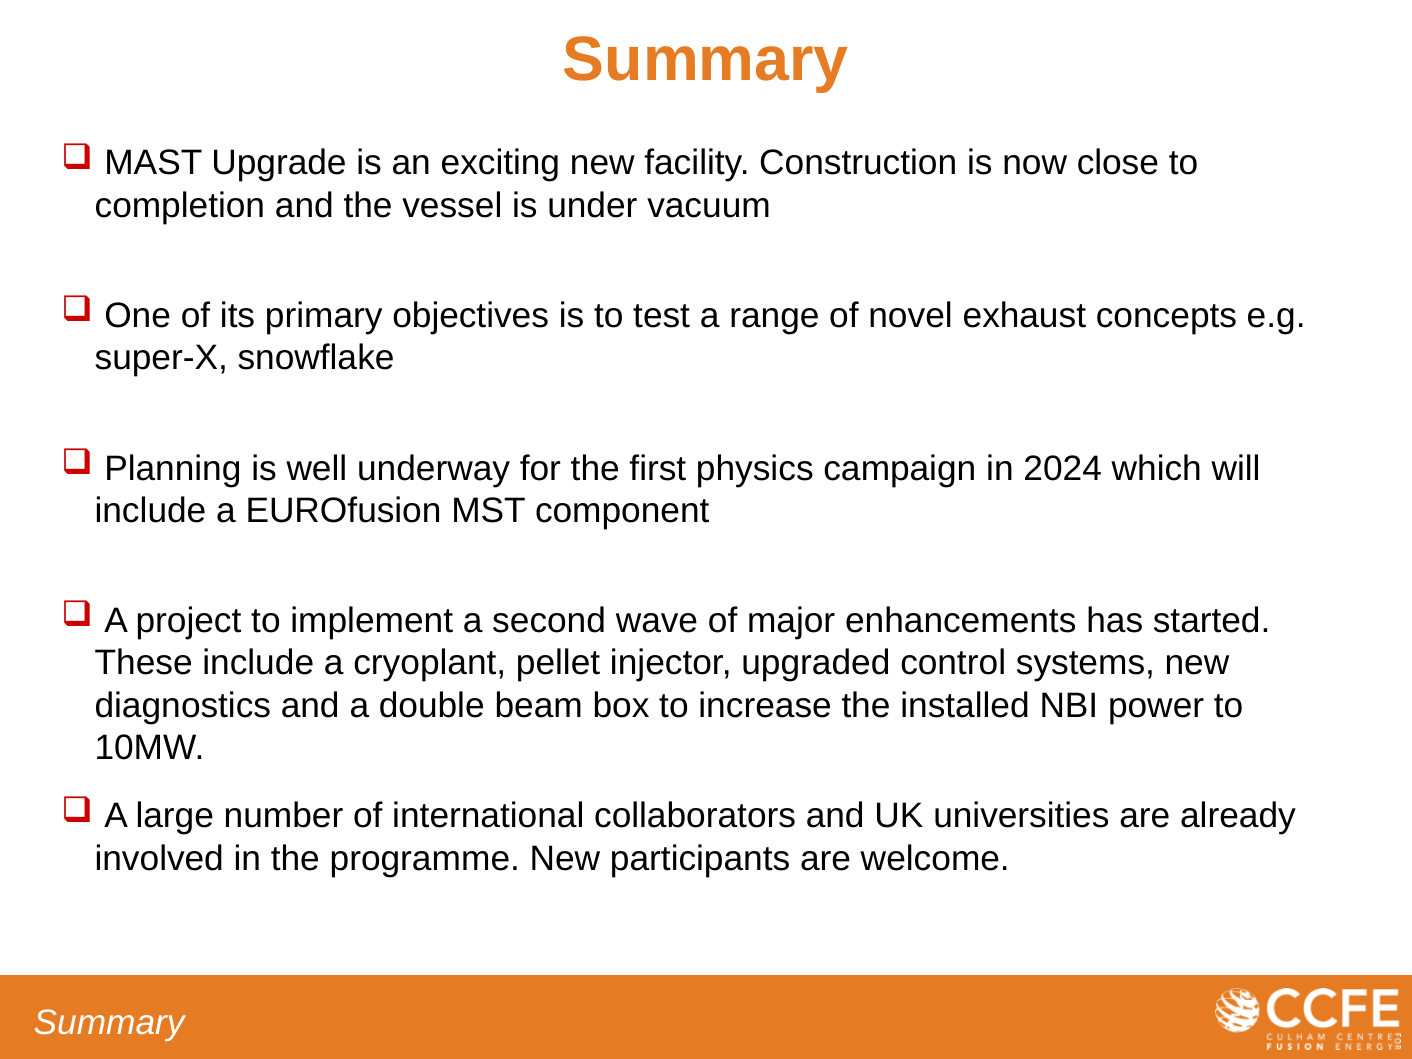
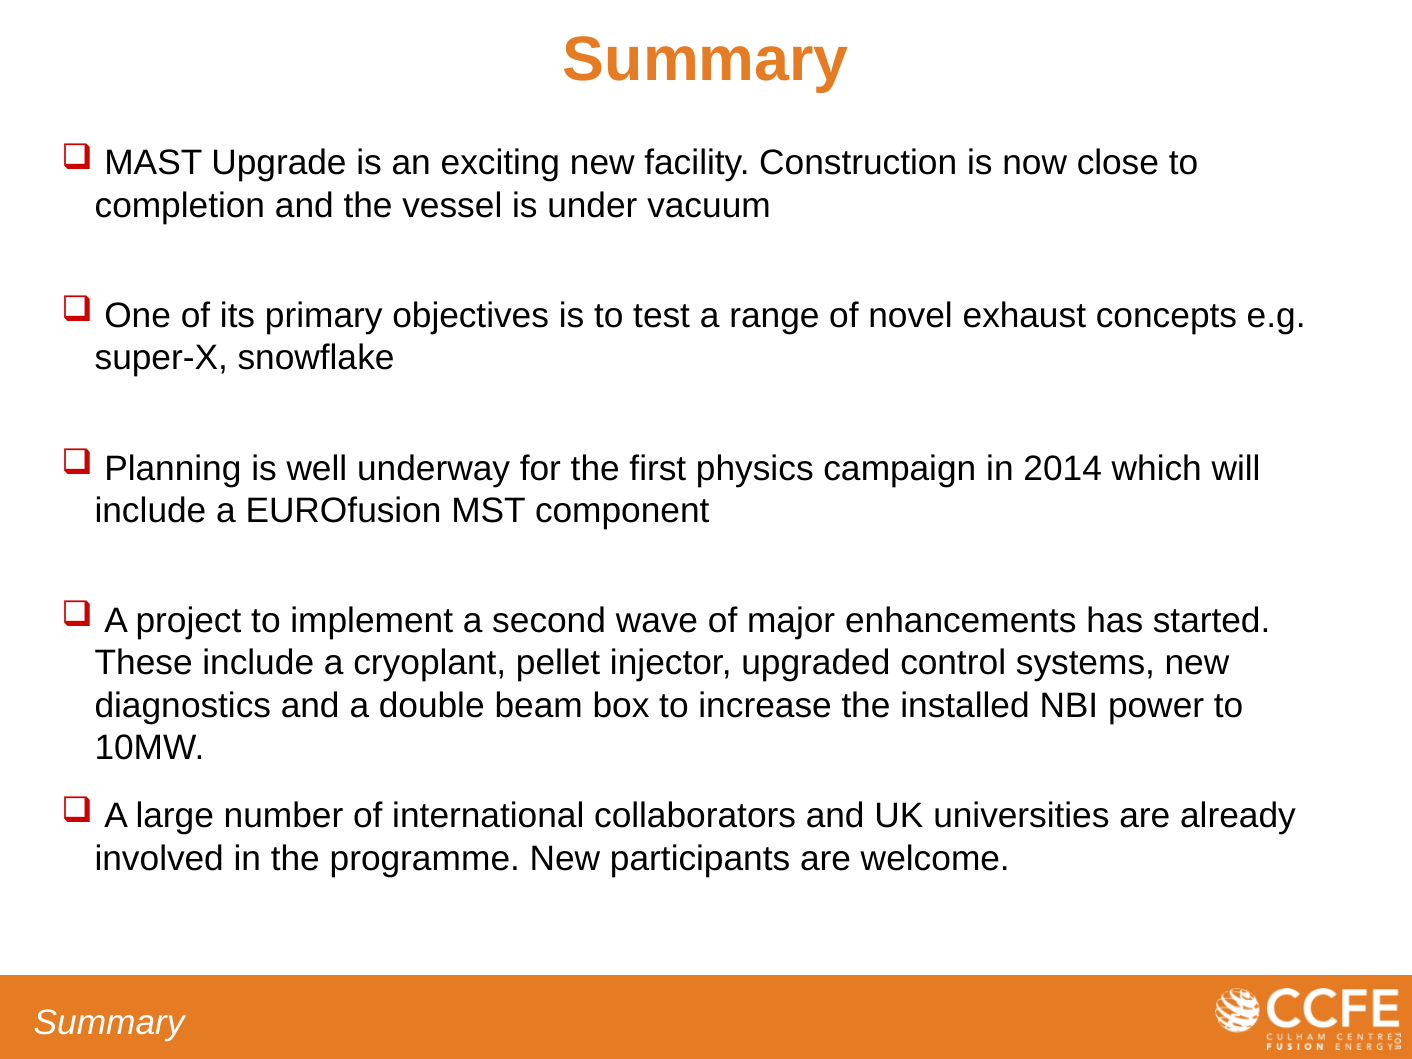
2024: 2024 -> 2014 (1063, 468)
